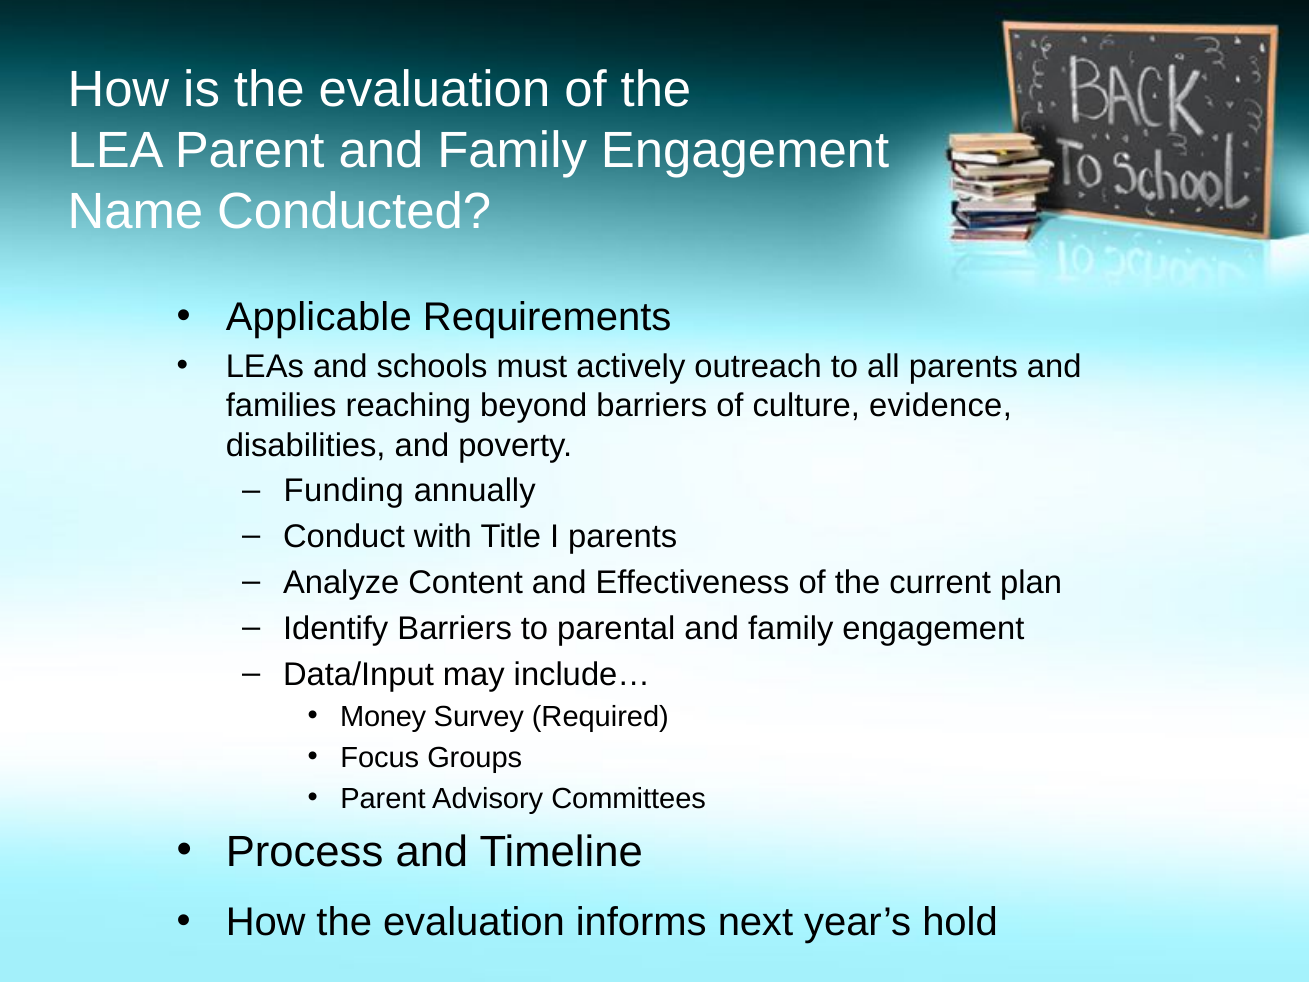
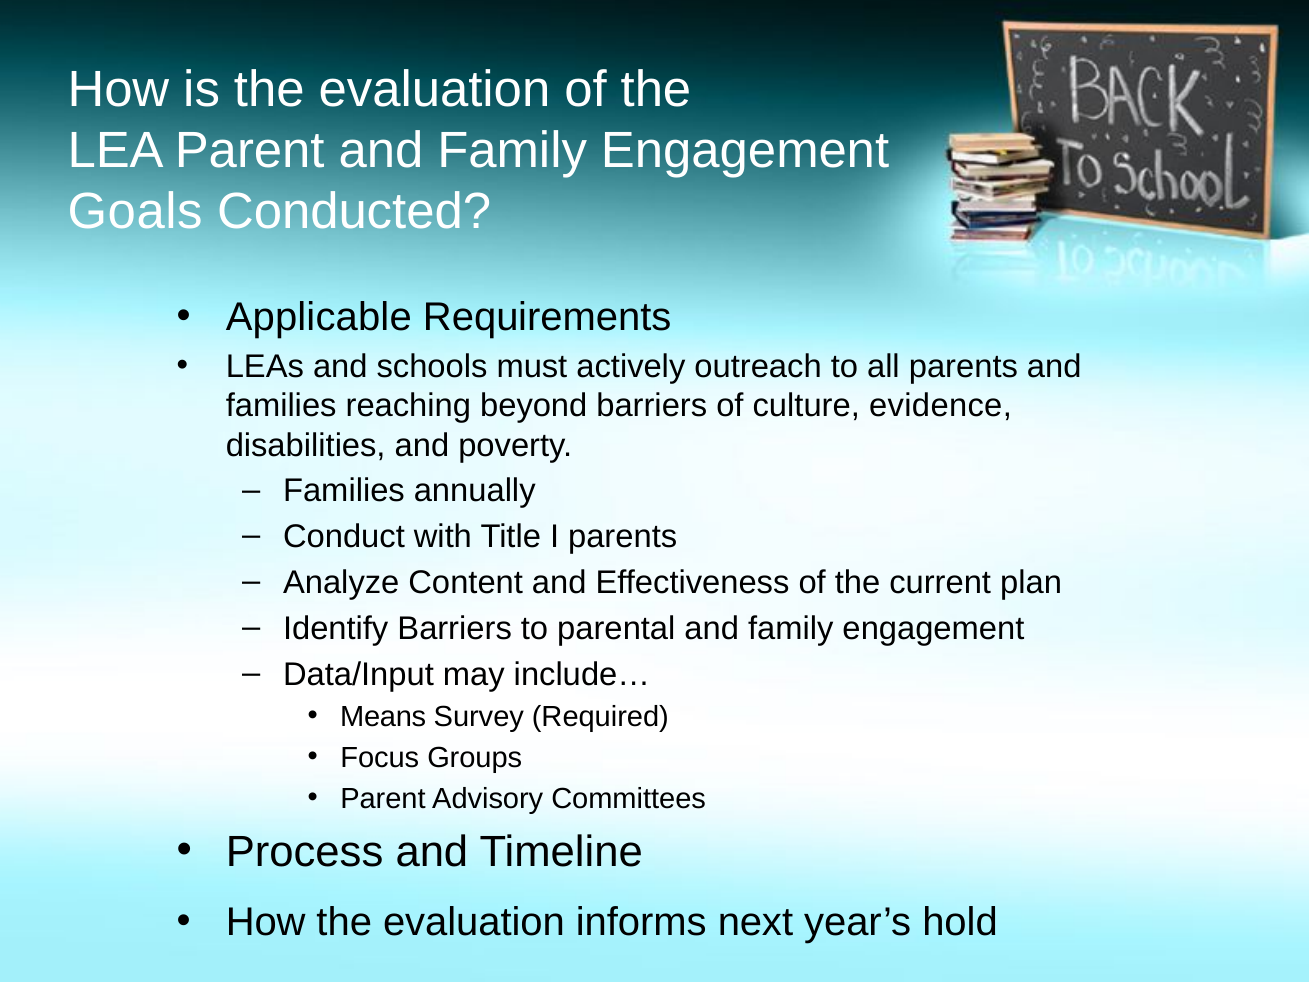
Name: Name -> Goals (135, 212)
Funding: Funding -> Families (344, 491)
Money: Money -> Means (383, 717)
